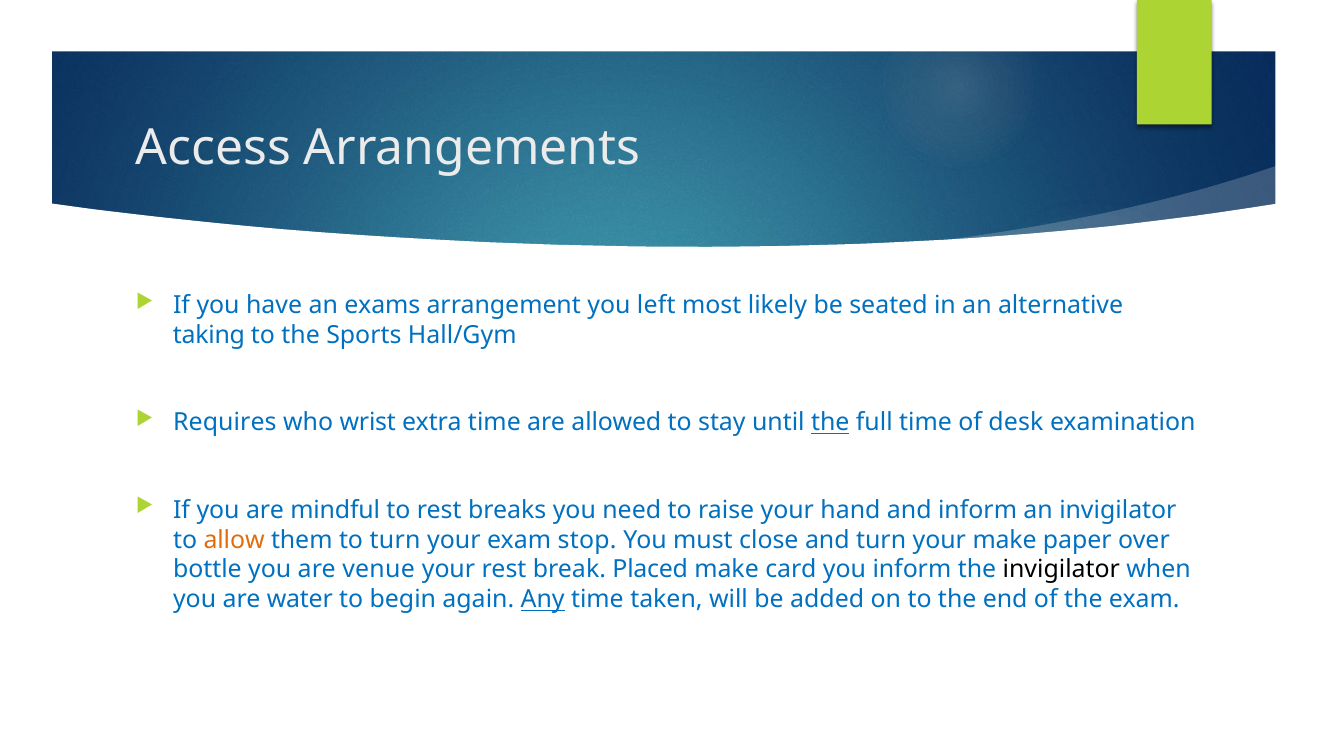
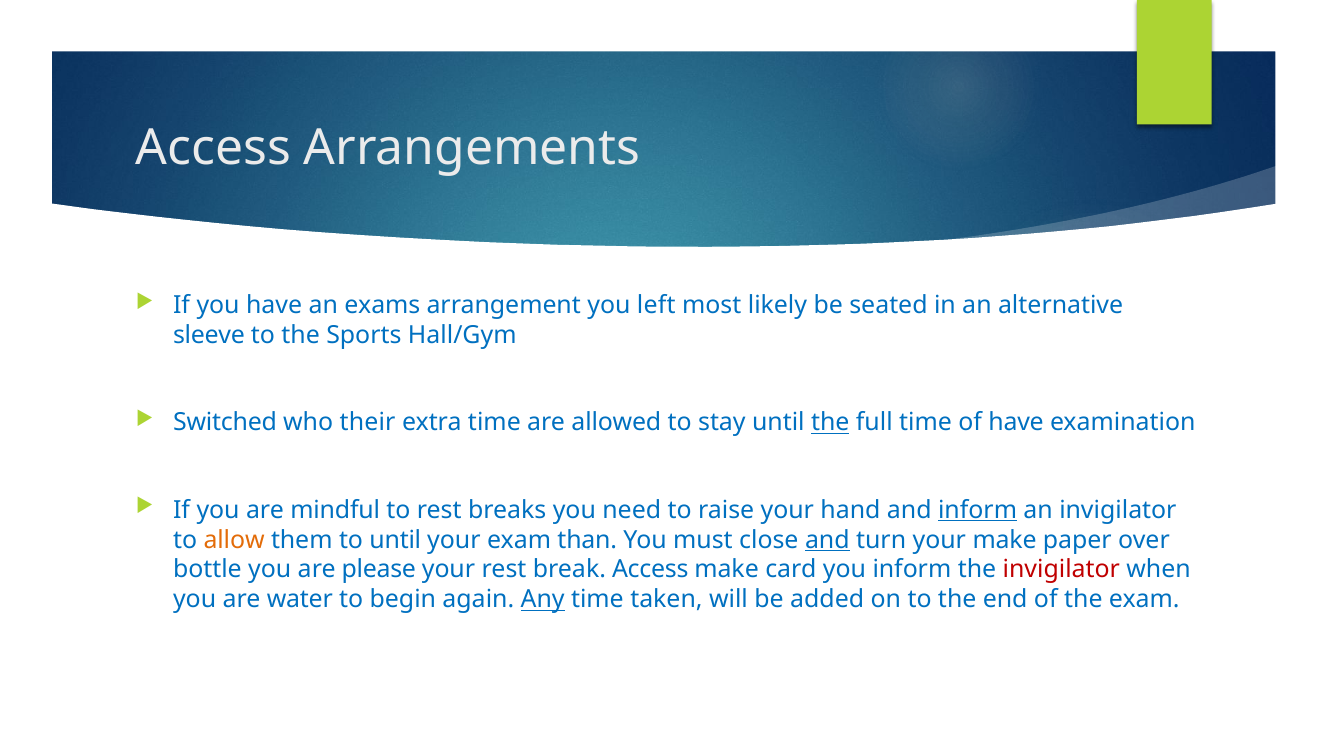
taking: taking -> sleeve (209, 335)
Requires: Requires -> Switched (225, 423)
wrist: wrist -> their (368, 423)
of desk: desk -> have (1016, 423)
inform underline: none -> present (978, 510)
to turn: turn -> until (395, 540)
stop: stop -> than (587, 540)
and underline: none -> present (827, 540)
venue: venue -> please (379, 570)
break Placed: Placed -> Access (650, 570)
invigilator colour: black -> red (1061, 570)
